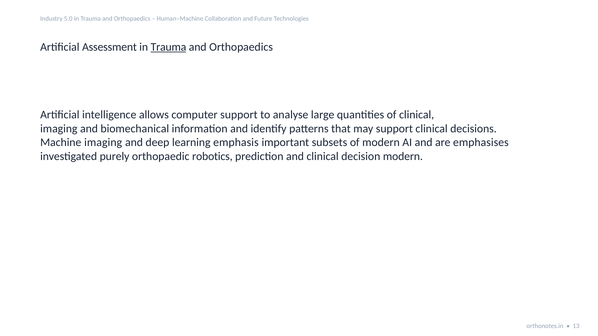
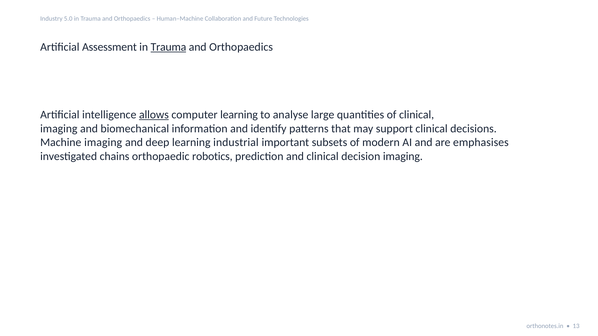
allows underline: none -> present (154, 115)
computer support: support -> learning (239, 115)
emphasis: emphasis -> industrial (236, 143)
purely: purely -> chains (115, 157)
decision modern: modern -> imaging (403, 157)
